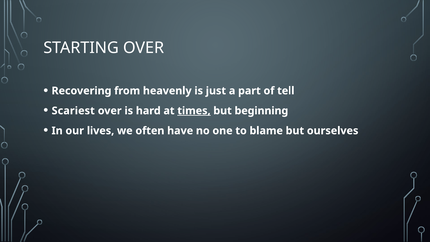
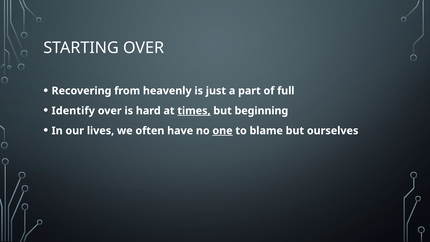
tell: tell -> full (286, 91)
Scariest: Scariest -> Identify (73, 111)
one underline: none -> present (223, 131)
